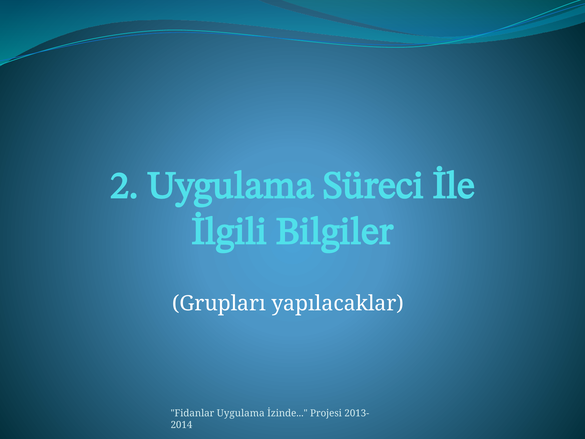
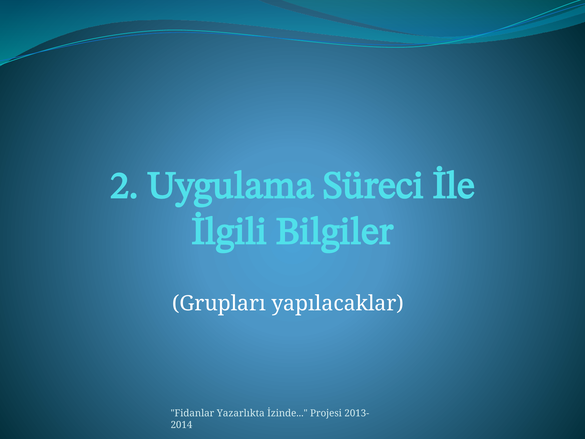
Fidanlar Uygulama: Uygulama -> Yazarlıkta (241, 413)
